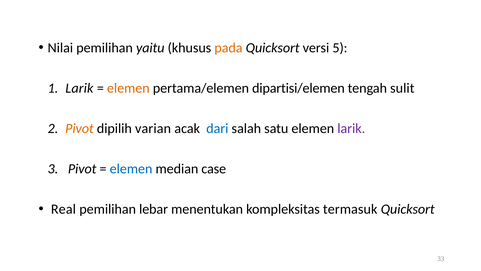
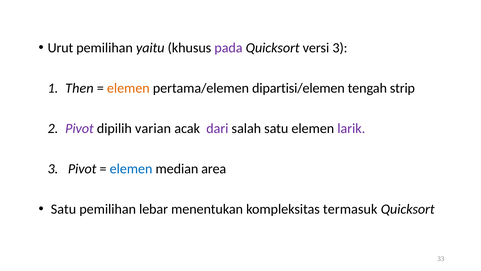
Nilai: Nilai -> Urut (60, 48)
pada colour: orange -> purple (228, 48)
versi 5: 5 -> 3 (340, 48)
1 Larik: Larik -> Then (79, 88)
sulit: sulit -> strip (402, 88)
Pivot colour: orange -> purple (79, 128)
dari colour: blue -> purple (217, 128)
case: case -> area (214, 168)
Real: Real -> Satu (63, 209)
